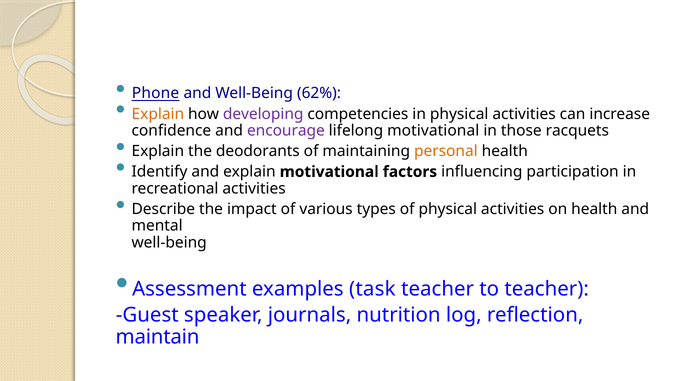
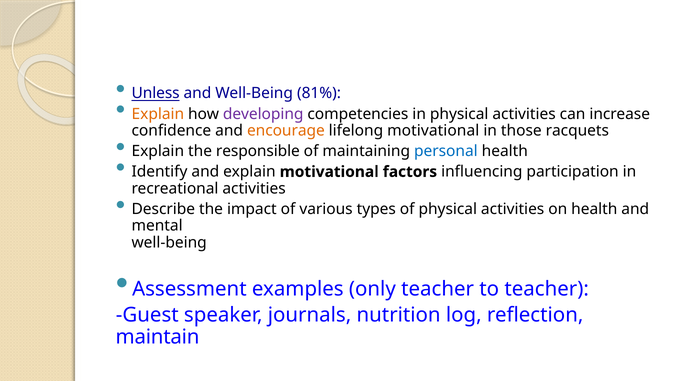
Phone: Phone -> Unless (156, 93)
62%: 62% -> 81% (319, 93)
encourage colour: purple -> orange (286, 131)
deodorants: deodorants -> responsible (258, 151)
personal colour: orange -> blue (446, 151)
task: task -> only (372, 289)
